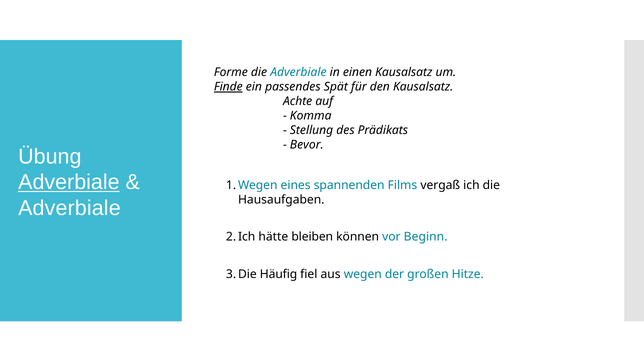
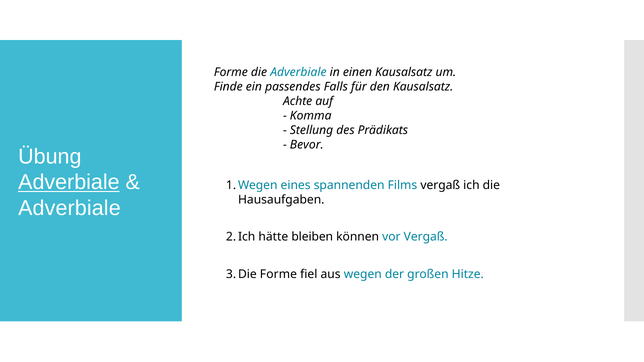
Finde underline: present -> none (228, 87)
Spät: Spät -> Falls (336, 87)
vor Beginn: Beginn -> Vergaß (426, 237)
Häufig: Häufig -> Forme (278, 274)
